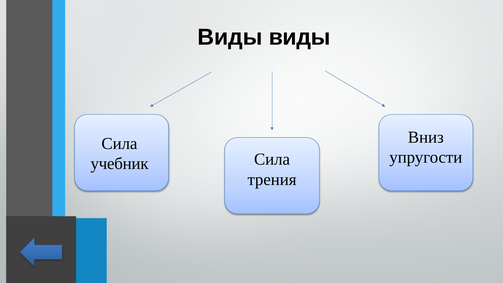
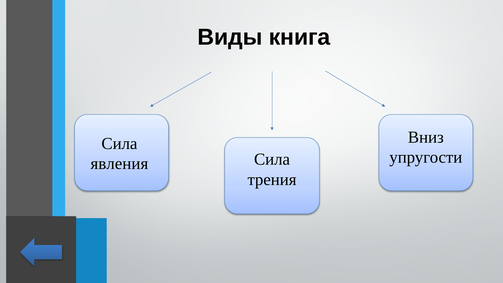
Виды виды: виды -> книга (300, 37)
учебник: учебник -> явления (119, 164)
